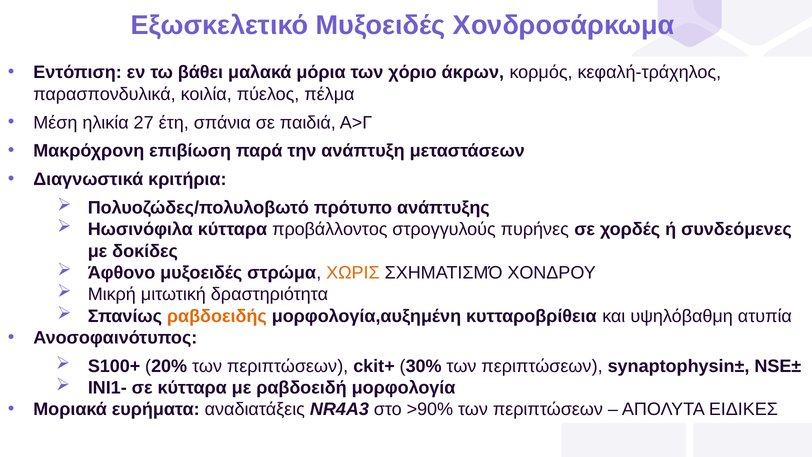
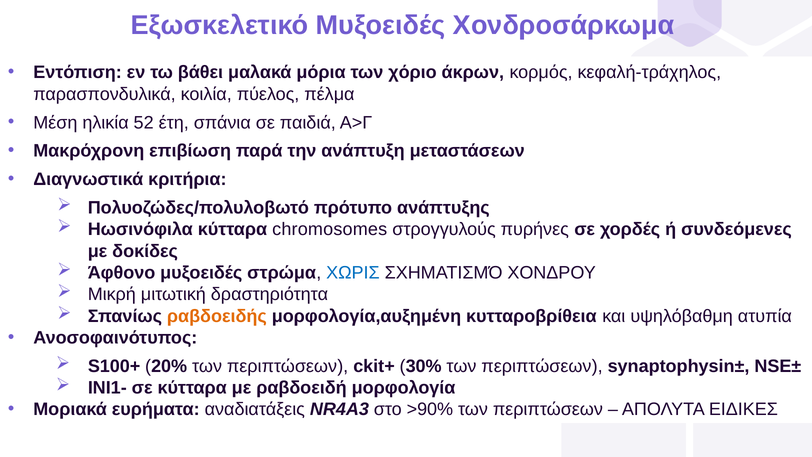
27: 27 -> 52 (144, 122)
προβάλλοντος: προβάλλοντος -> chromosomes (330, 229)
ΧΩΡΙΣ colour: orange -> blue (353, 273)
